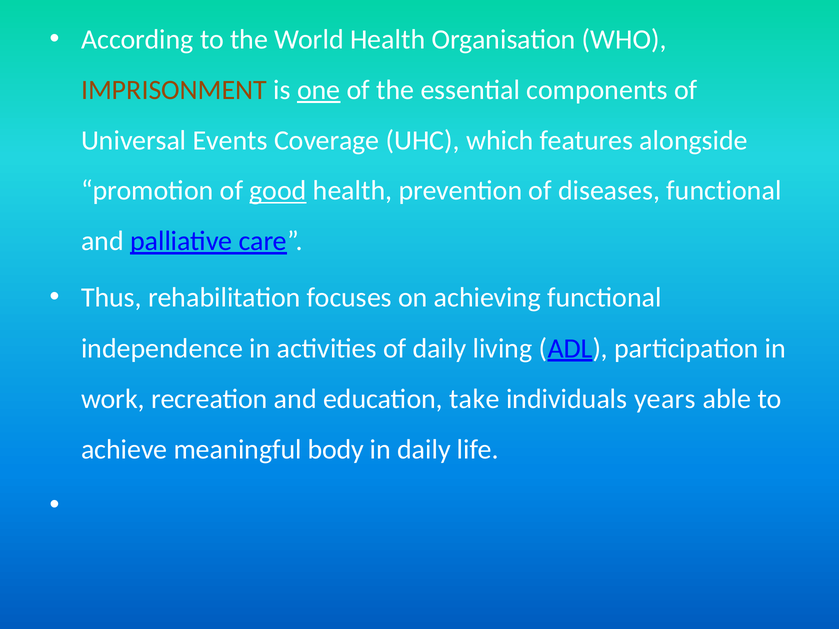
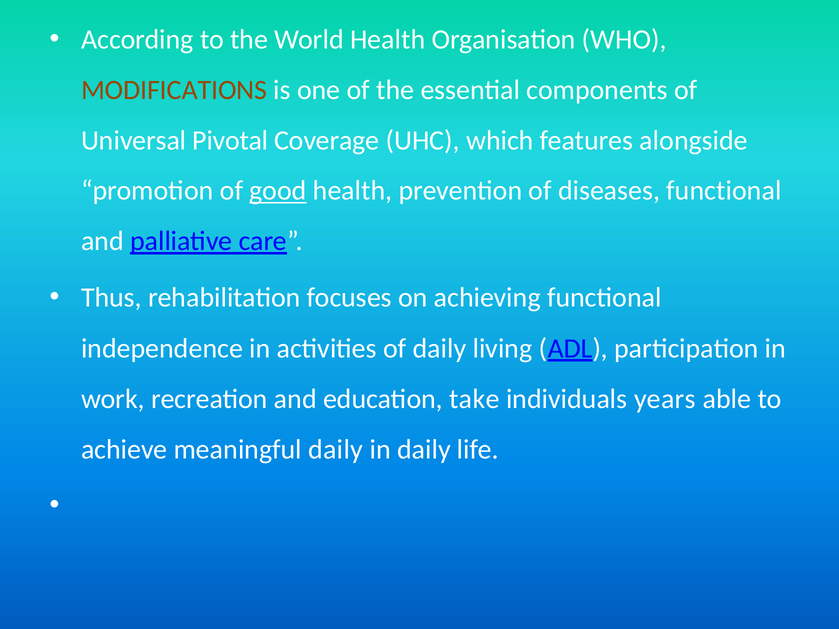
IMPRISONMENT: IMPRISONMENT -> MODIFICATIONS (174, 90)
one underline: present -> none (319, 90)
Events: Events -> Pivotal (230, 140)
meaningful body: body -> daily (336, 450)
